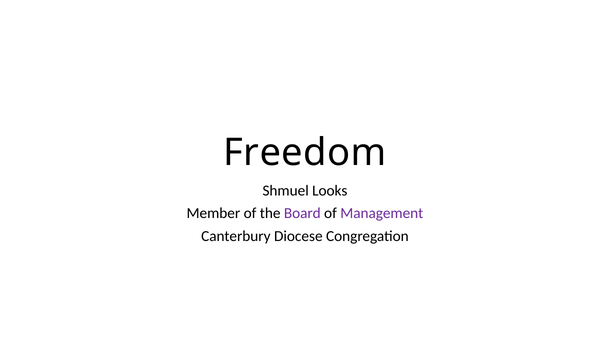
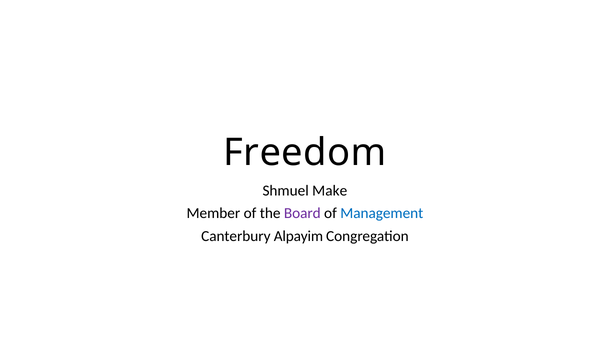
Looks: Looks -> Make (330, 191)
Management colour: purple -> blue (382, 213)
Diocese: Diocese -> Alpayim (298, 236)
